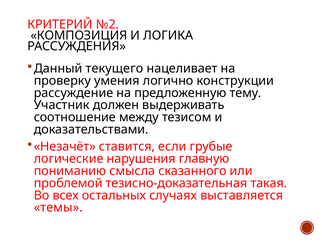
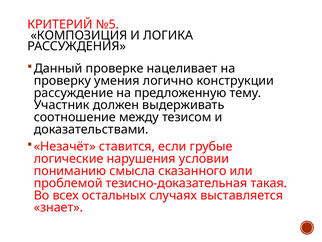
№2: №2 -> №5 (107, 25)
текущего: текущего -> проверке (115, 68)
главную: главную -> условии (204, 158)
темы: темы -> знает (58, 207)
